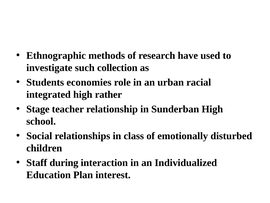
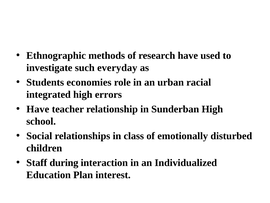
collection: collection -> everyday (117, 68)
rather: rather -> errors (108, 94)
Stage: Stage -> Have (38, 109)
